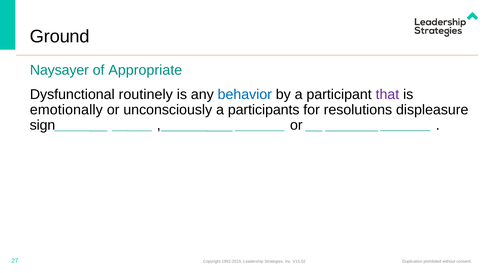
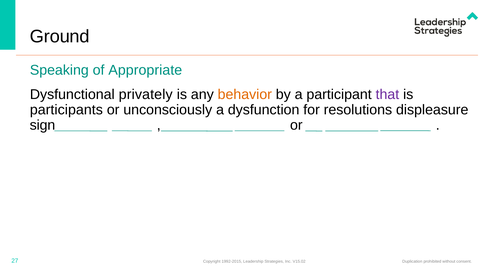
Naysayer: Naysayer -> Speaking (59, 70)
routinely: routinely -> privately (146, 95)
behavior colour: blue -> orange (245, 95)
emotionally: emotionally -> participants (66, 110)
participants: participants -> dysfunction (264, 110)
